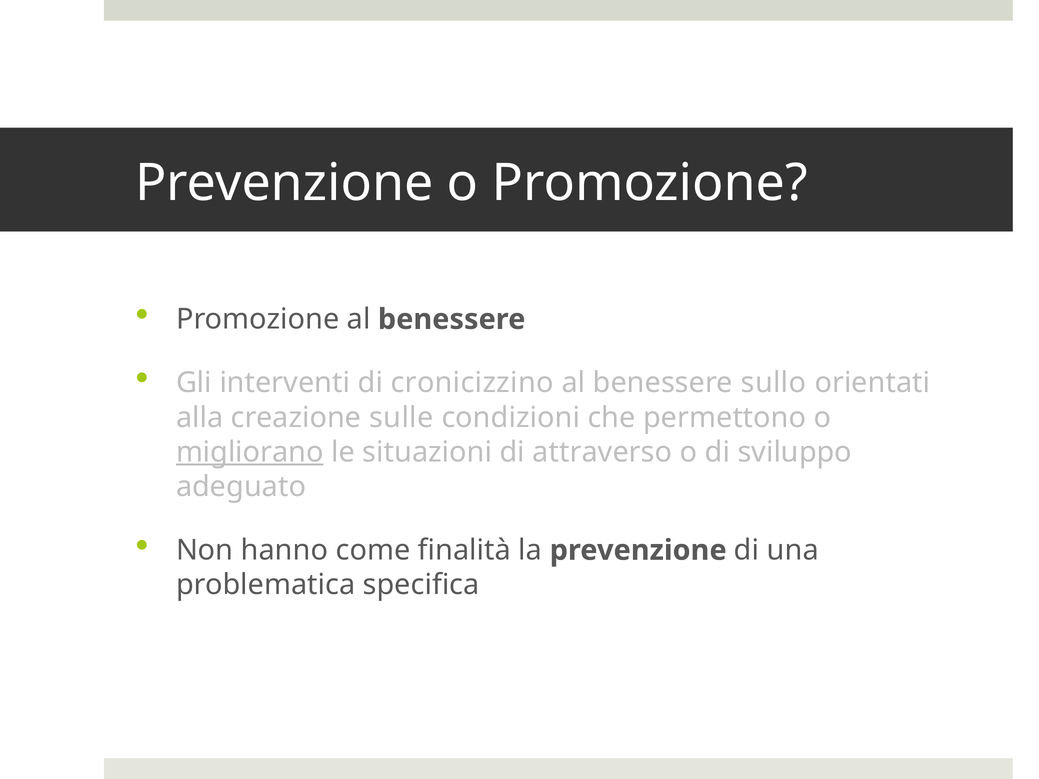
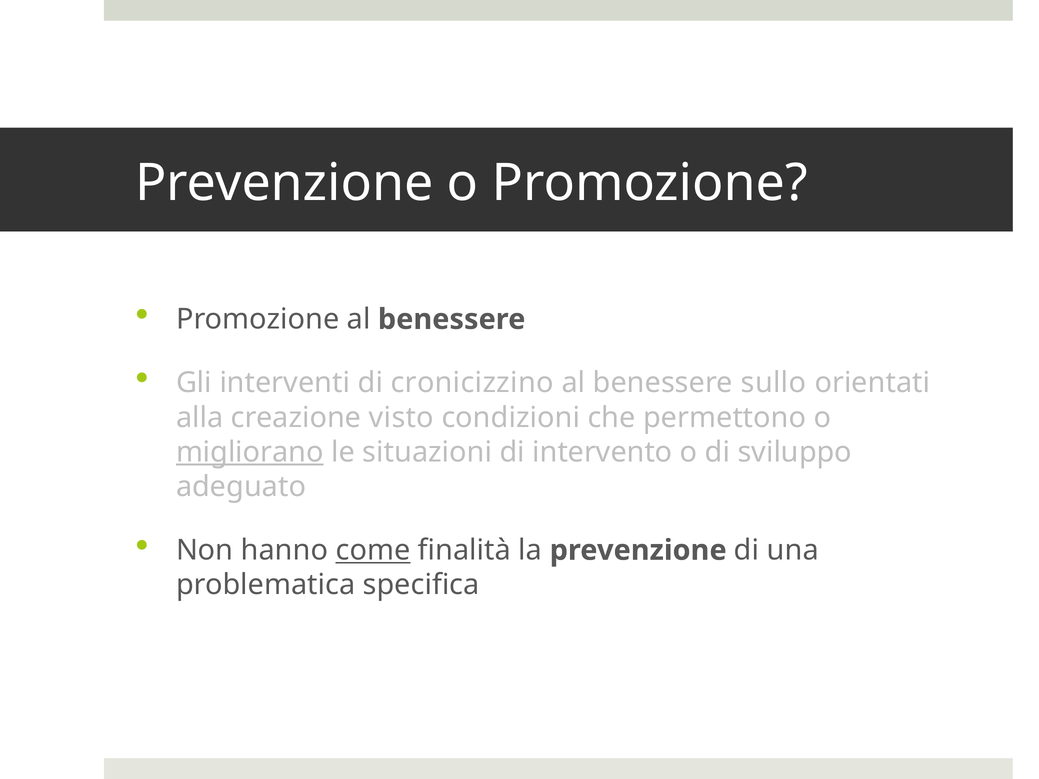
sulle: sulle -> visto (401, 418)
attraverso: attraverso -> intervento (602, 452)
come underline: none -> present (373, 550)
